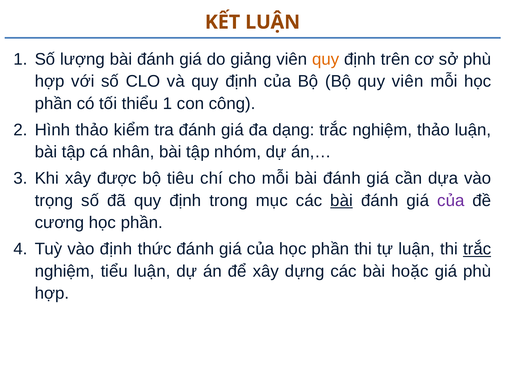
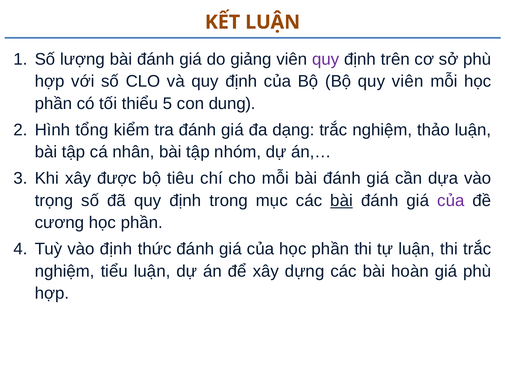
quy colour: orange -> purple (326, 59)
thiểu 1: 1 -> 5 (168, 104)
công: công -> dung (232, 104)
Hình thảo: thảo -> tổng (92, 130)
trắc underline: present -> none (477, 250)
hoặc: hoặc -> hoàn (410, 272)
